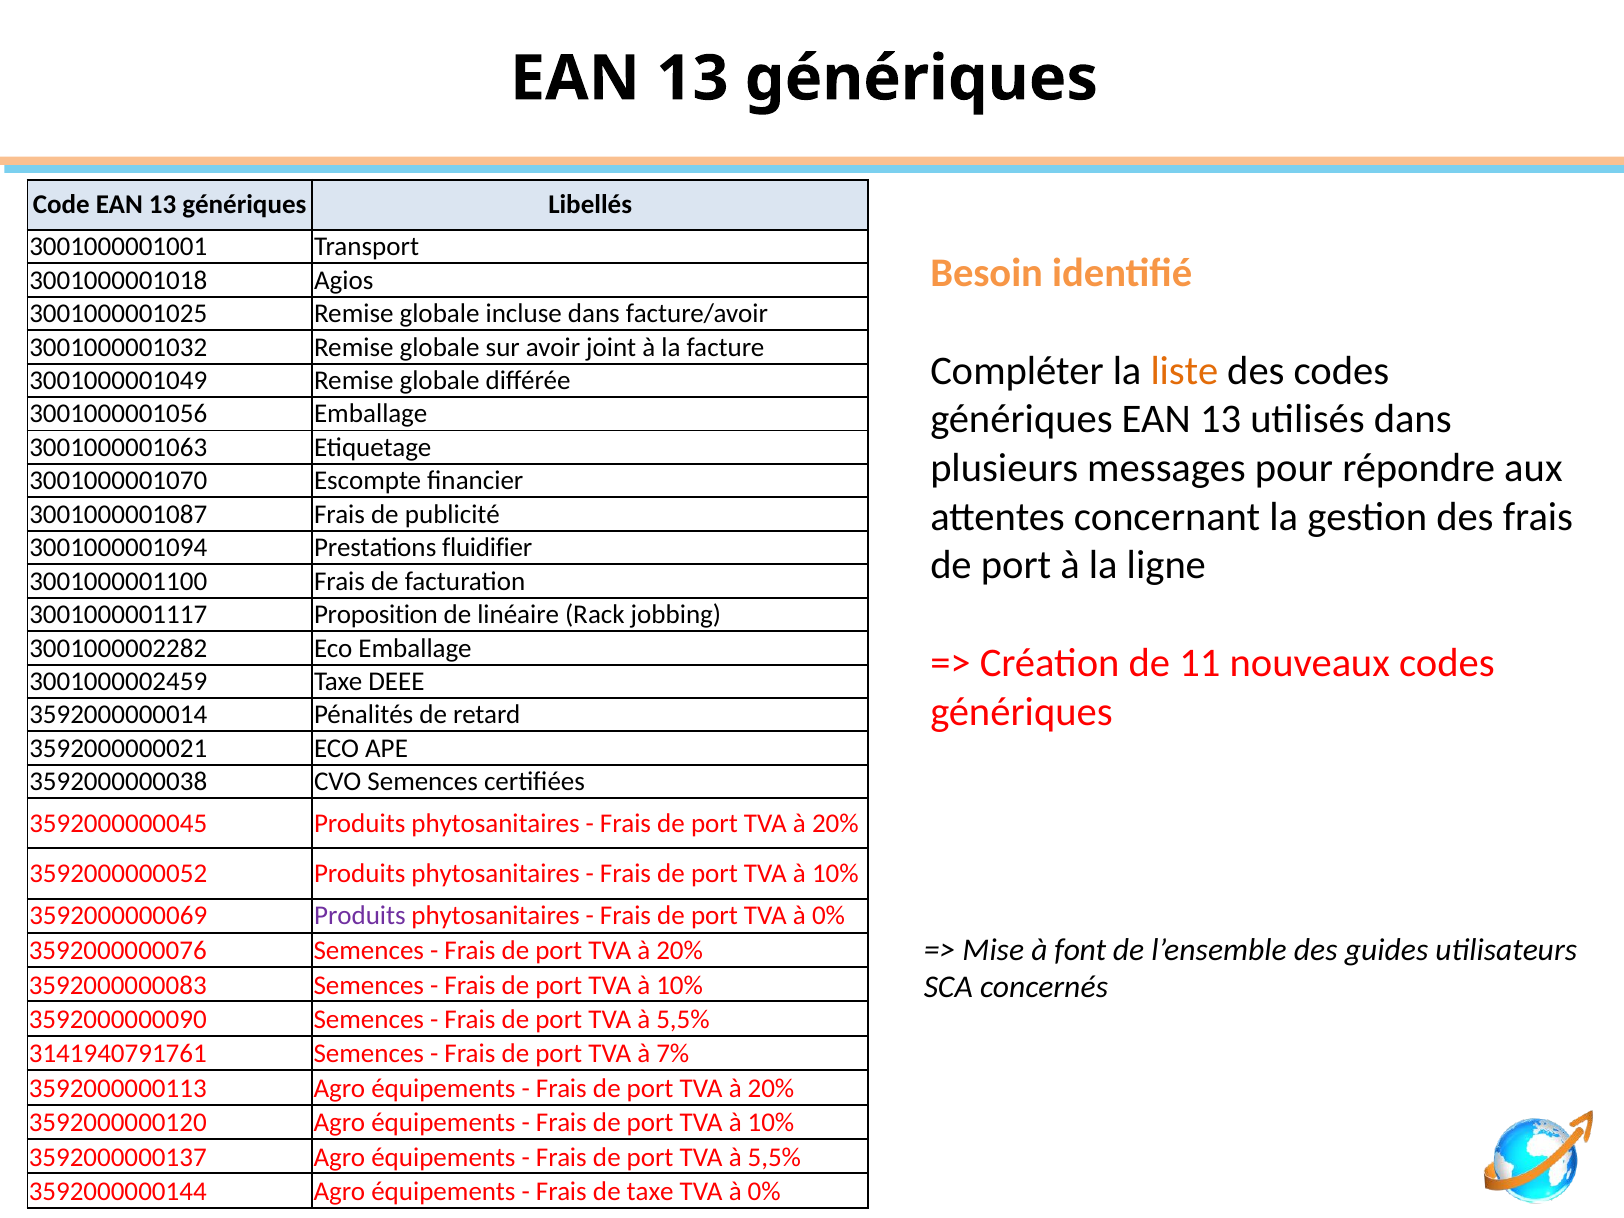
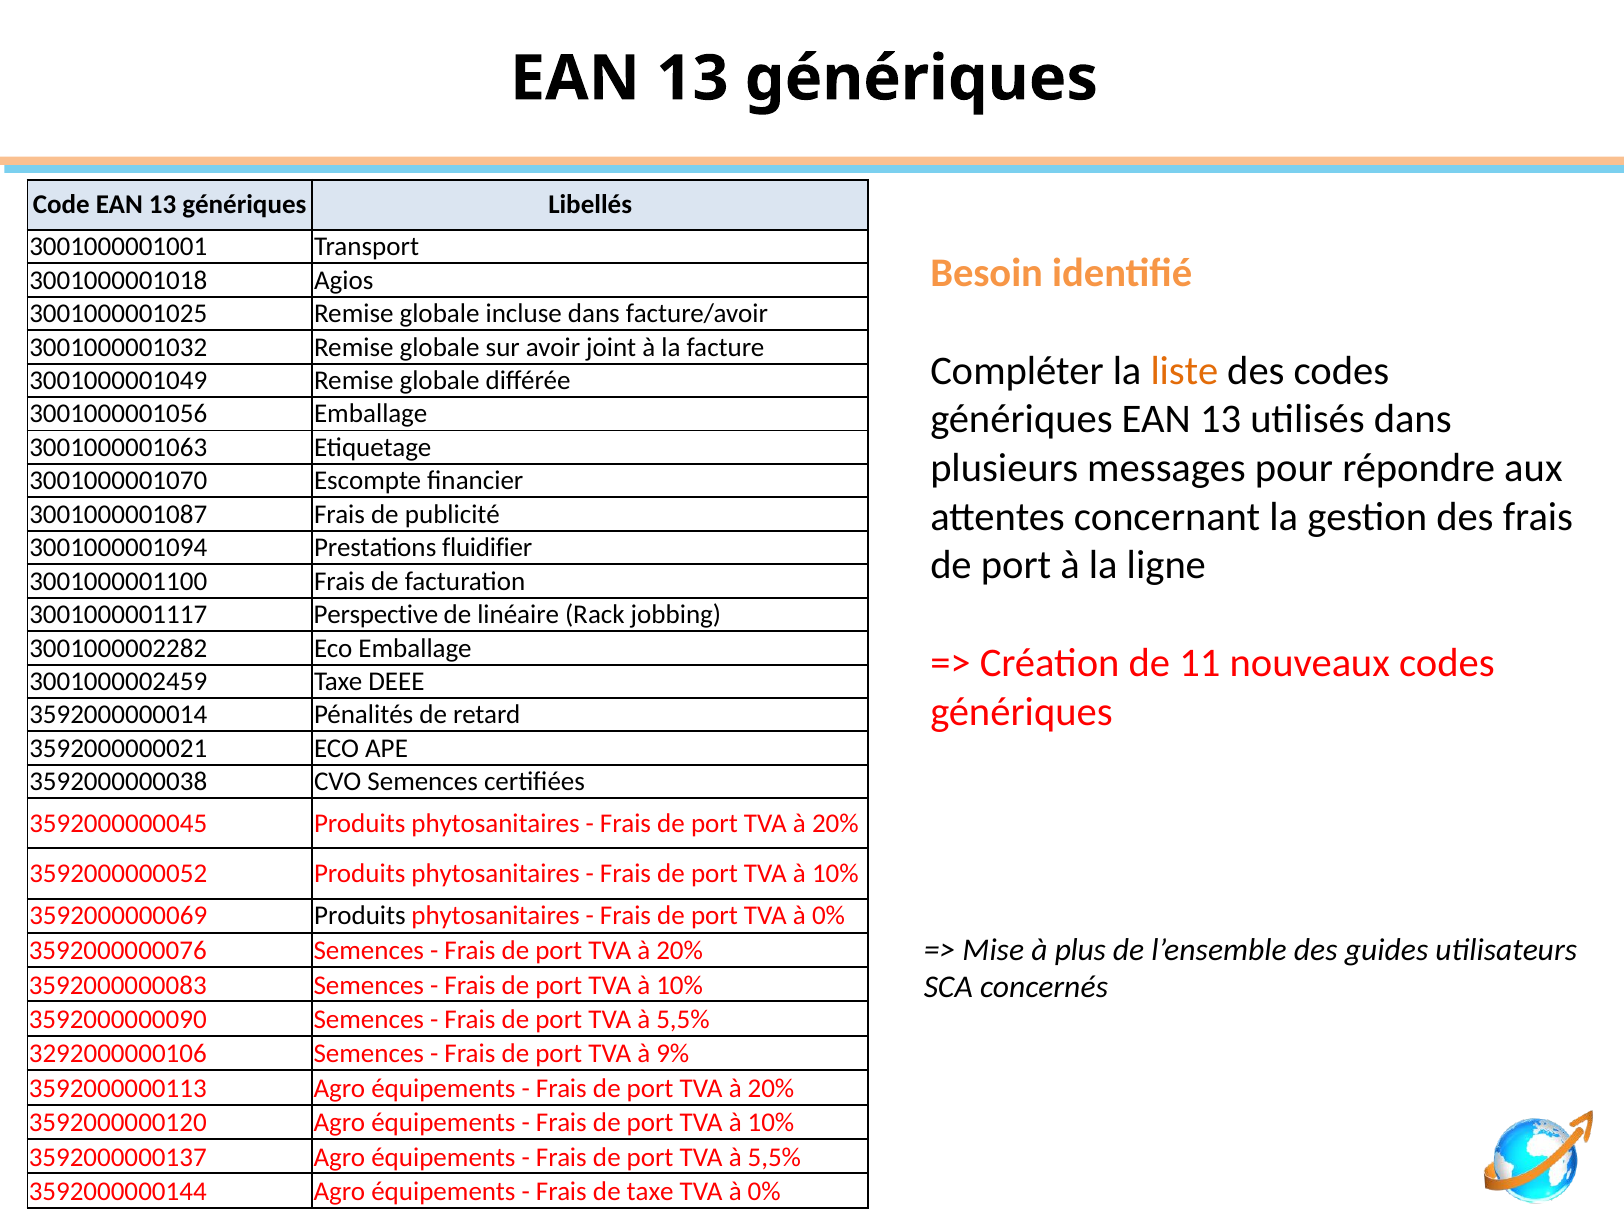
Proposition: Proposition -> Perspective (376, 615)
Produits colour: purple -> black (360, 916)
font: font -> plus (1080, 950)
3141940791761: 3141940791761 -> 3292000000106 (118, 1054)
7%: 7% -> 9% (673, 1054)
